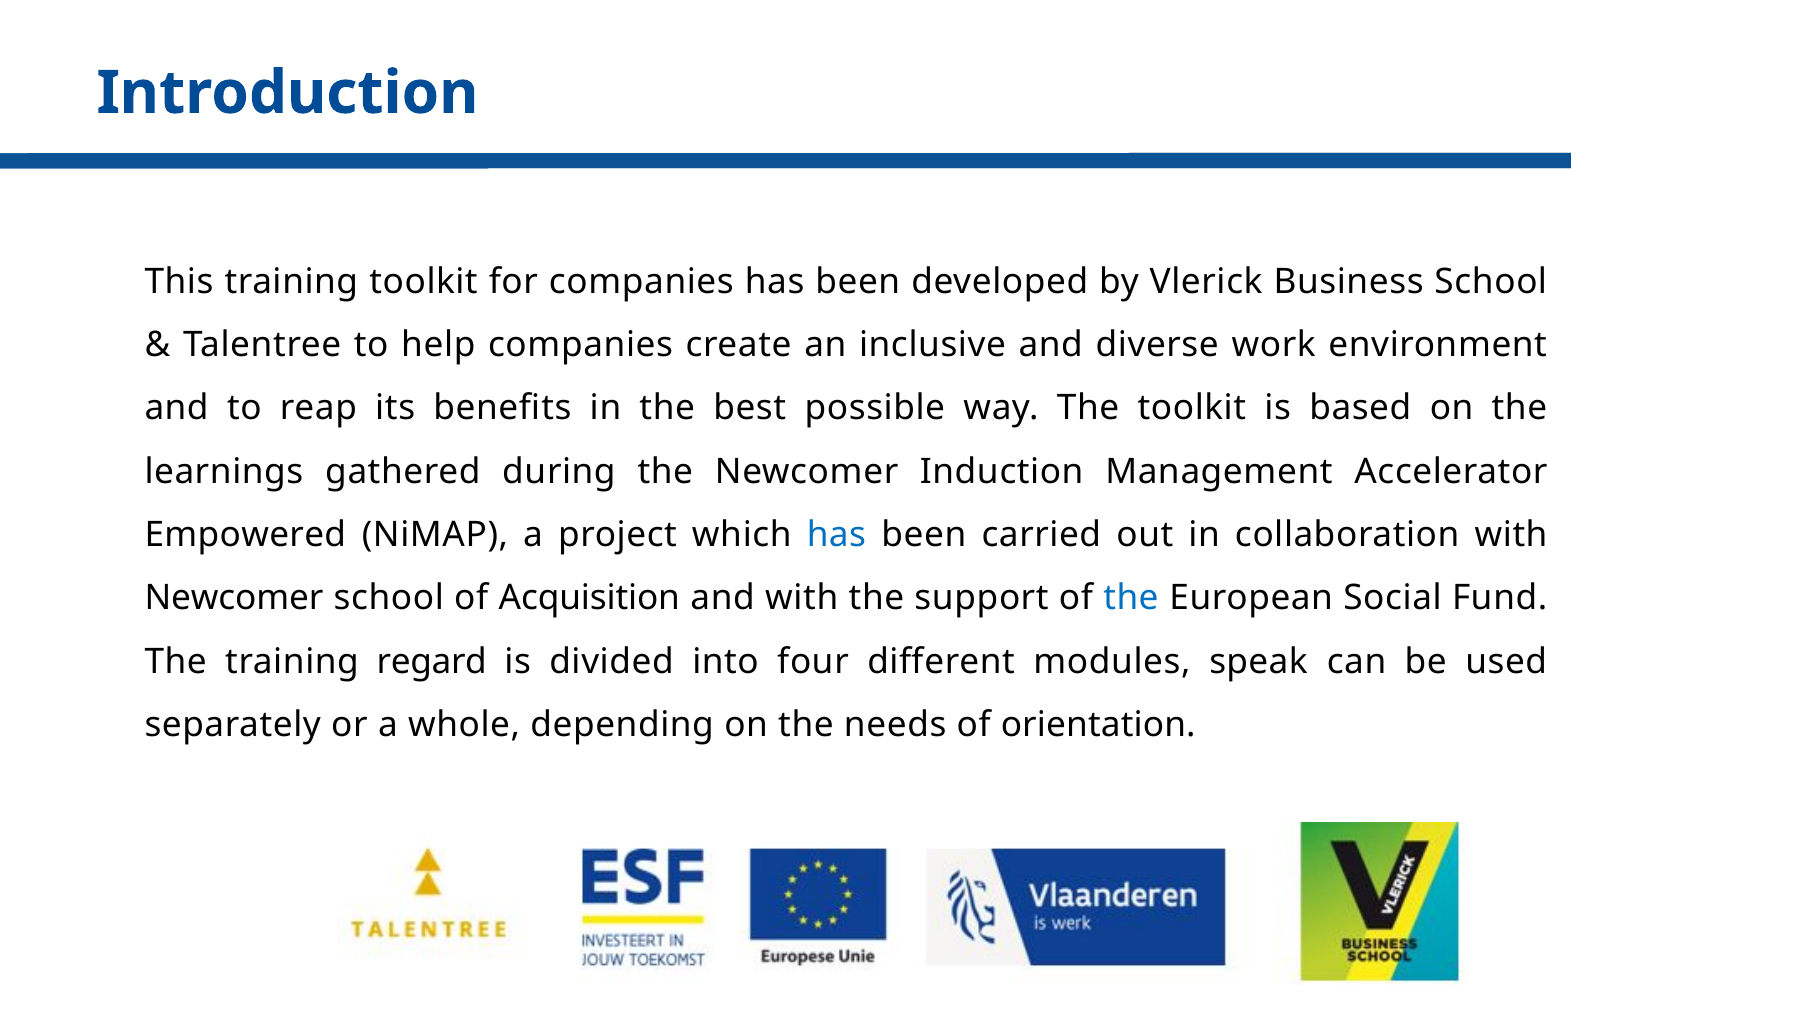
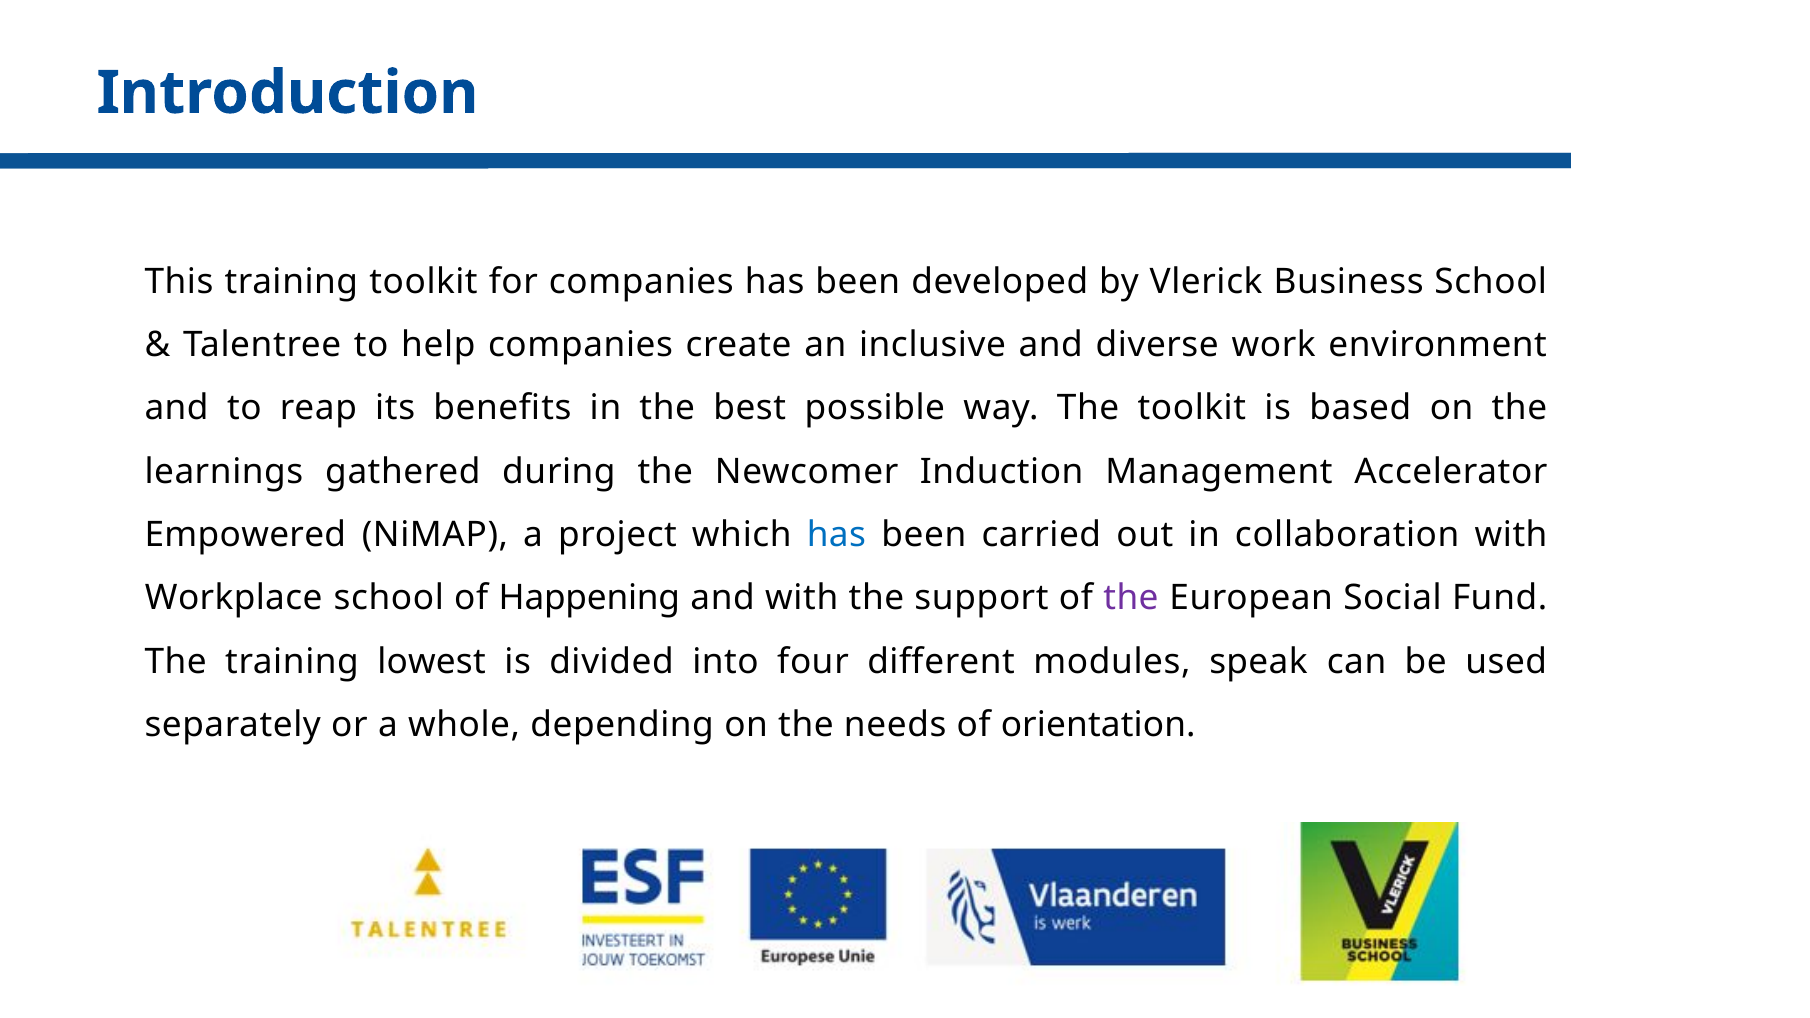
Newcomer: Newcomer -> Workplace (234, 598)
Acquisition: Acquisition -> Happening (589, 598)
the colour: blue -> purple (1131, 598)
regard: regard -> lowest (432, 662)
